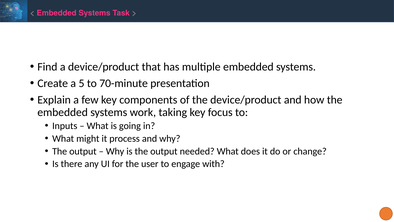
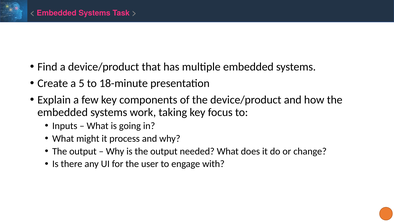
70-minute: 70-minute -> 18-minute (124, 83)
